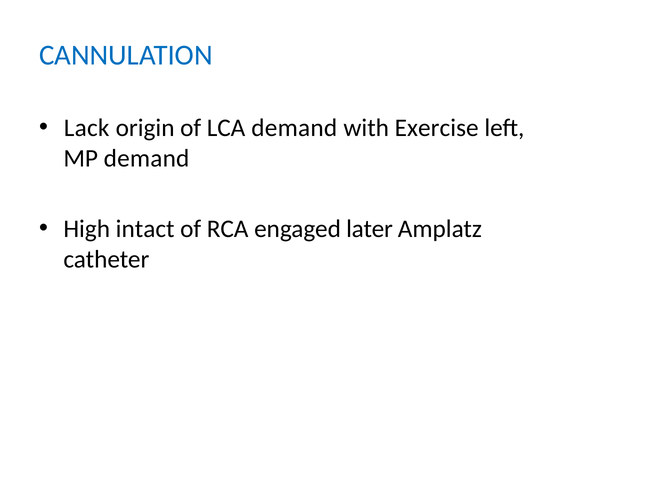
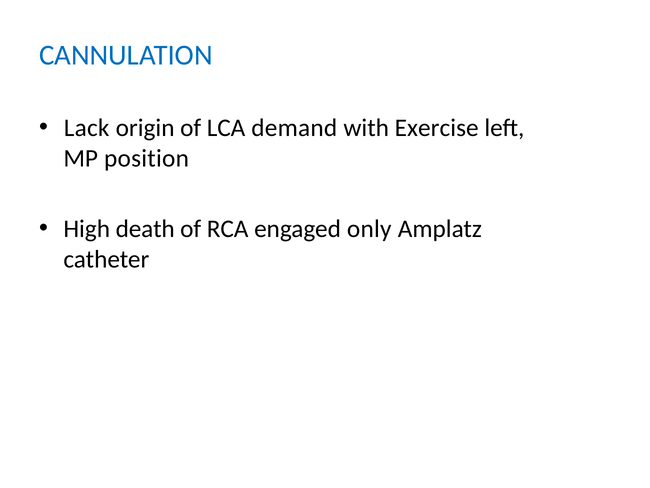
MP demand: demand -> position (147, 158)
intact: intact -> death (145, 229)
later: later -> only (369, 229)
